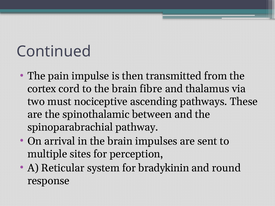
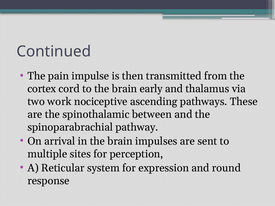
fibre: fibre -> early (151, 89)
must: must -> work (59, 102)
bradykinin: bradykinin -> expression (164, 168)
